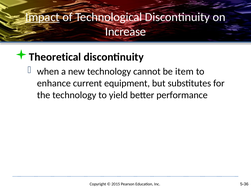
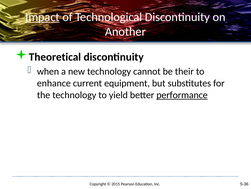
Increase: Increase -> Another (125, 32)
item: item -> their (184, 71)
performance underline: none -> present (182, 95)
